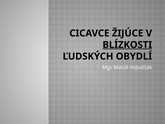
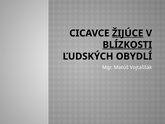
ŽIJÚCE underline: none -> present (128, 33)
